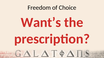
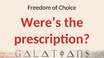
Want’s: Want’s -> Were’s (41, 23)
